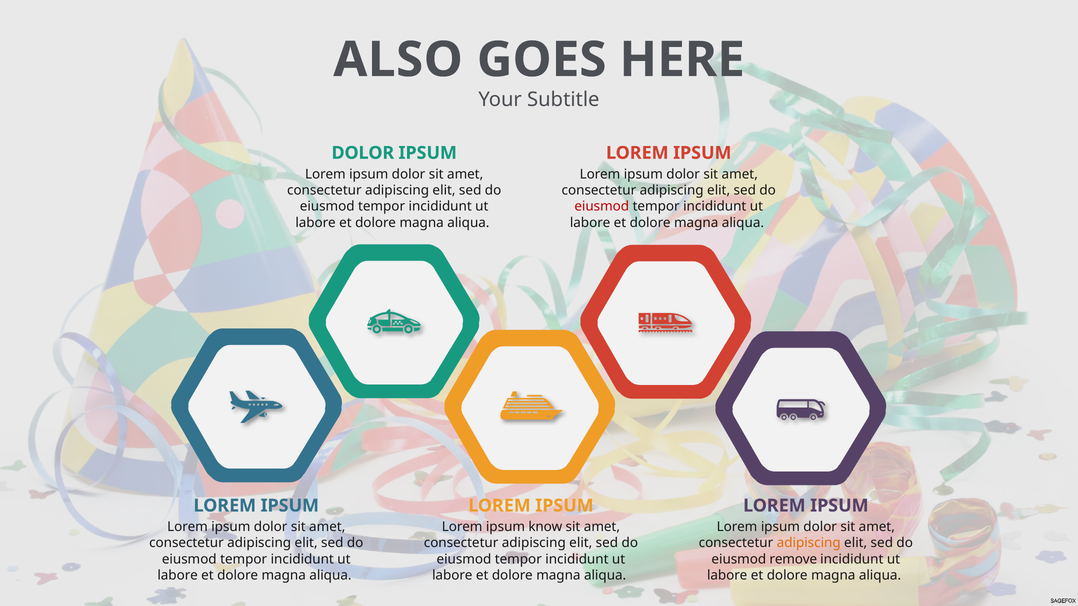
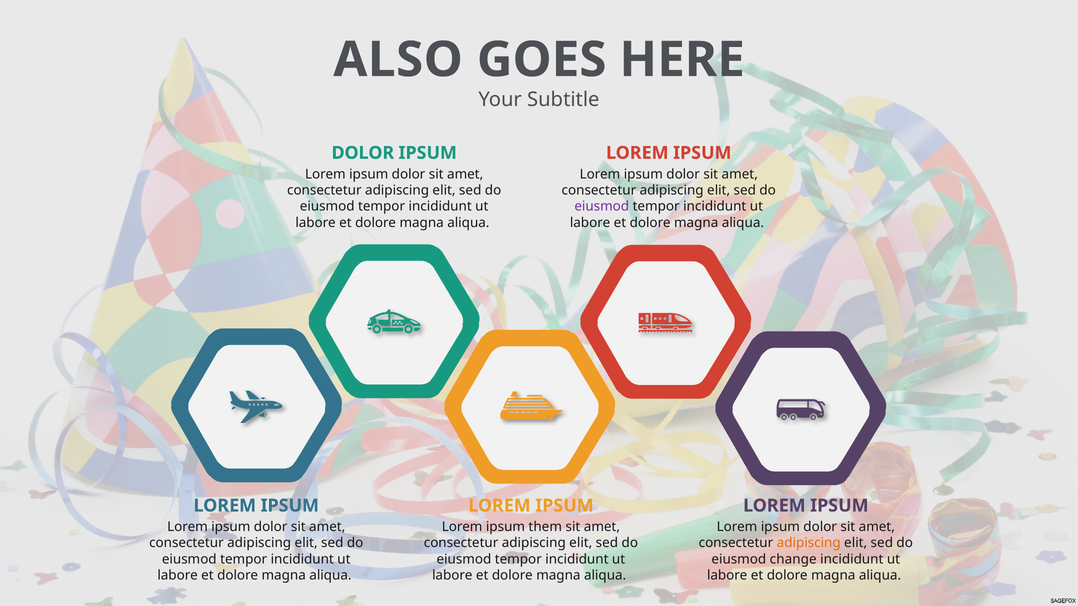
eiusmod colour: red -> purple (602, 207)
know: know -> them (545, 527)
remove: remove -> change (793, 560)
